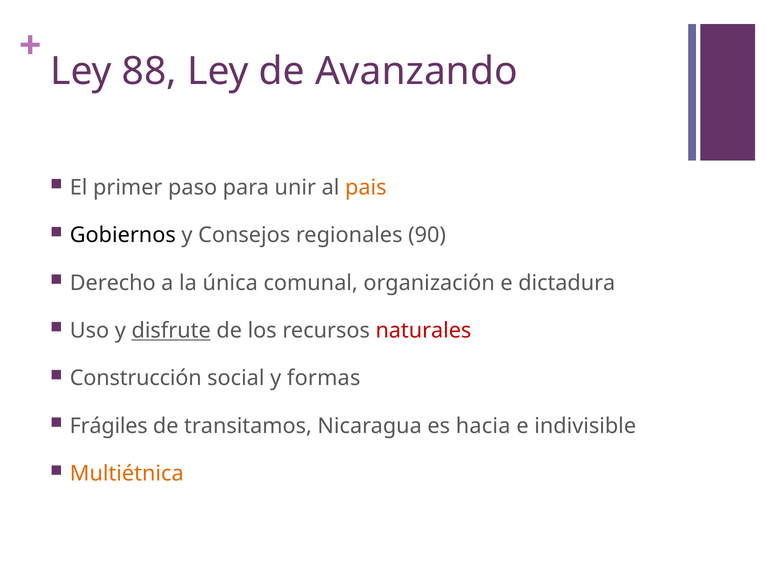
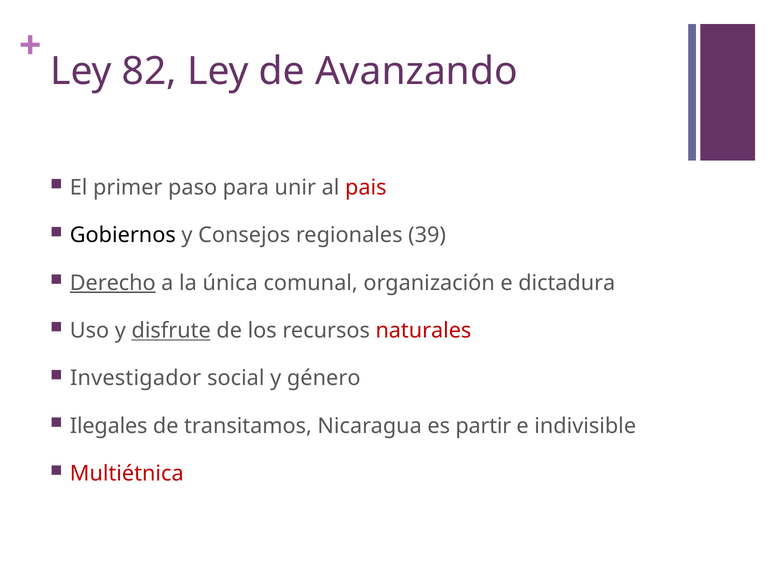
88: 88 -> 82 (149, 71)
pais colour: orange -> red (366, 187)
90: 90 -> 39 (427, 235)
Derecho underline: none -> present (113, 283)
Construcción: Construcción -> Investigador (136, 378)
formas: formas -> género (324, 378)
Frágiles: Frágiles -> Ilegales (109, 426)
hacia: hacia -> partir (483, 426)
Multiétnica colour: orange -> red (127, 474)
